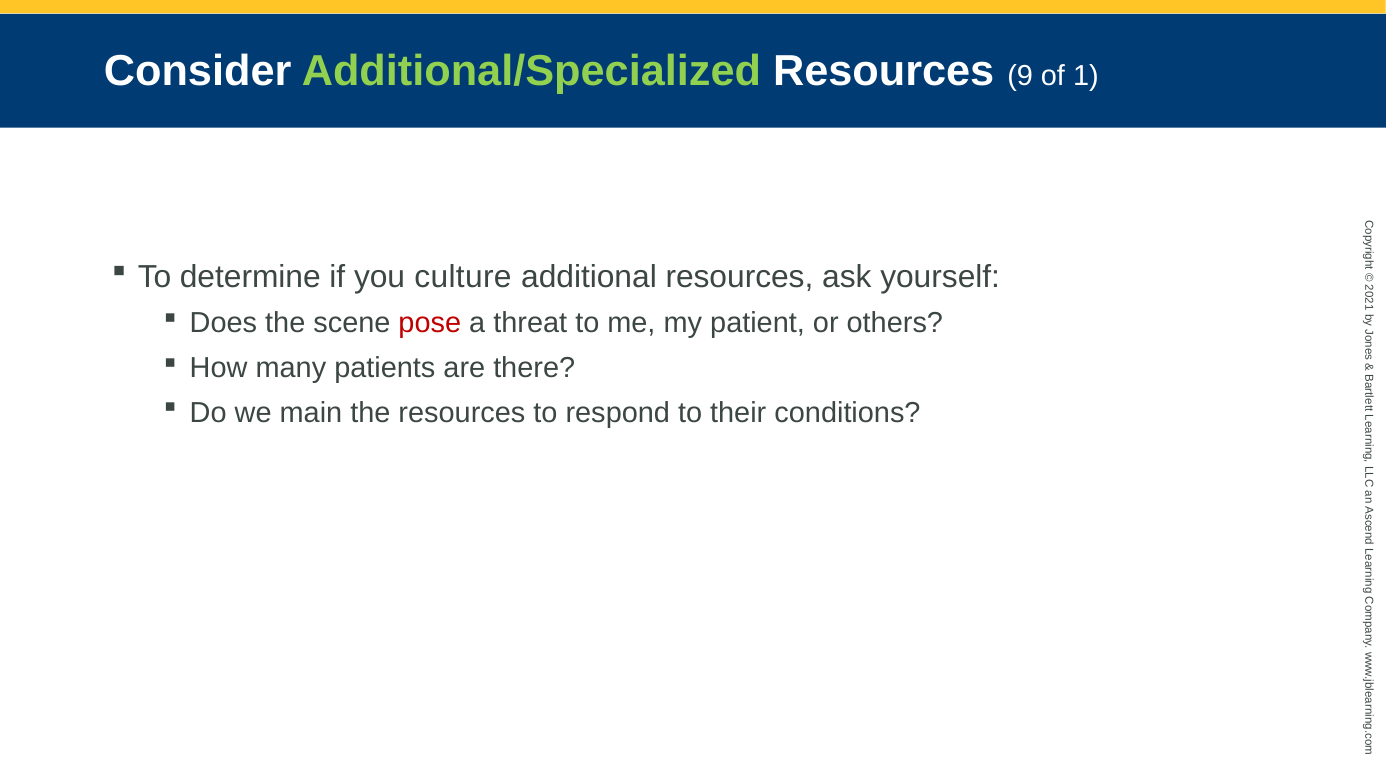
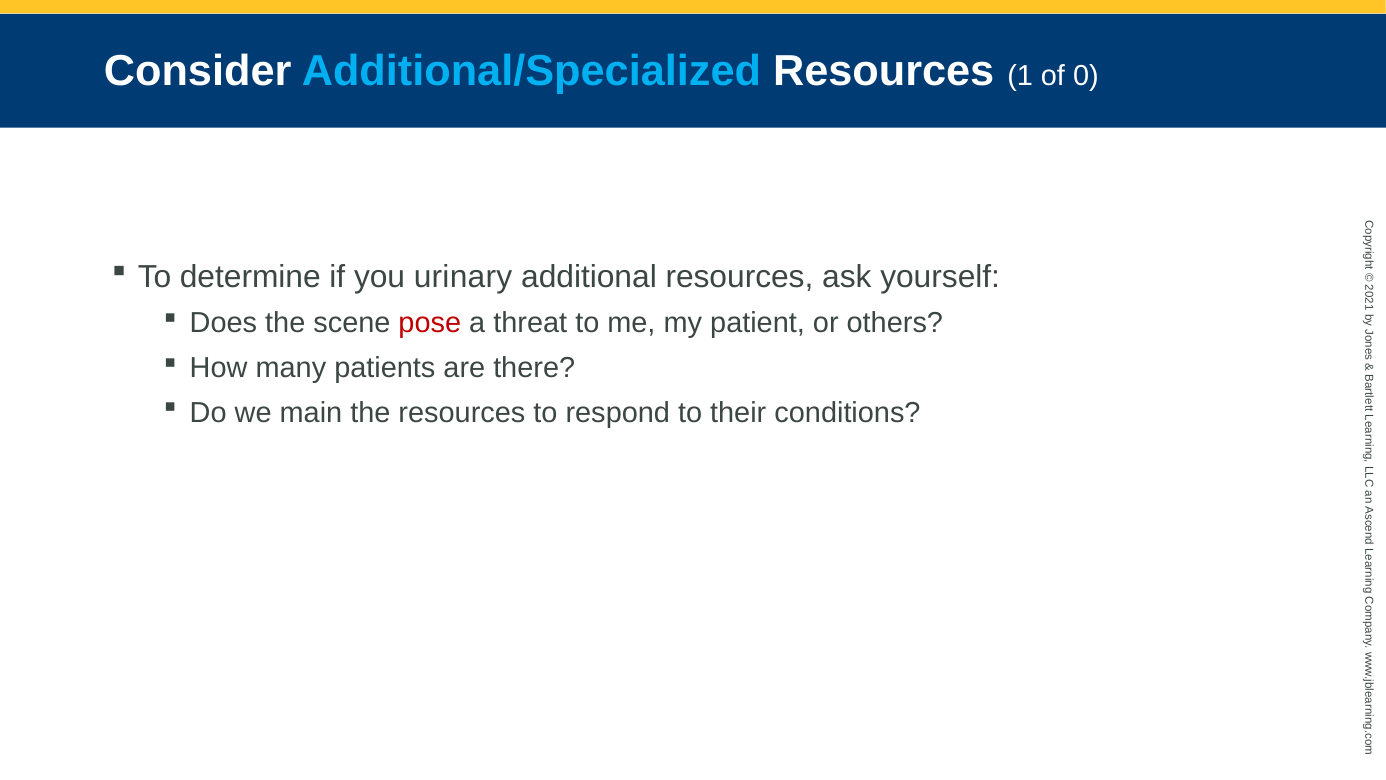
Additional/Specialized colour: light green -> light blue (531, 71)
Resources 9: 9 -> 1 (1020, 76)
of 1: 1 -> 0 (1086, 76)
culture: culture -> urinary (463, 277)
